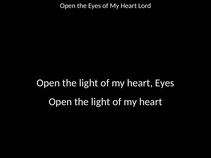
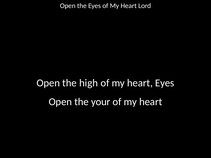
light: light -> high (89, 83)
light: light -> your (101, 102)
